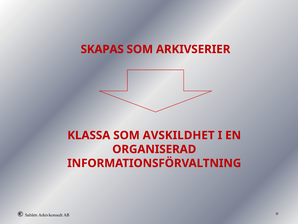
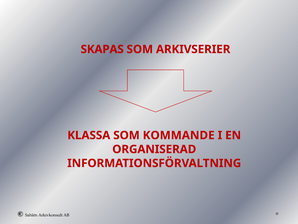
AVSKILDHET: AVSKILDHET -> KOMMANDE (179, 135)
